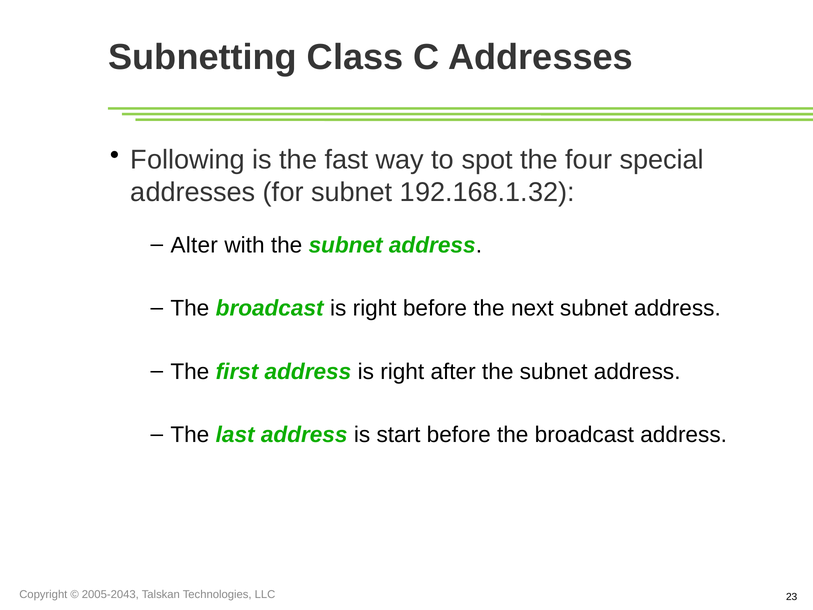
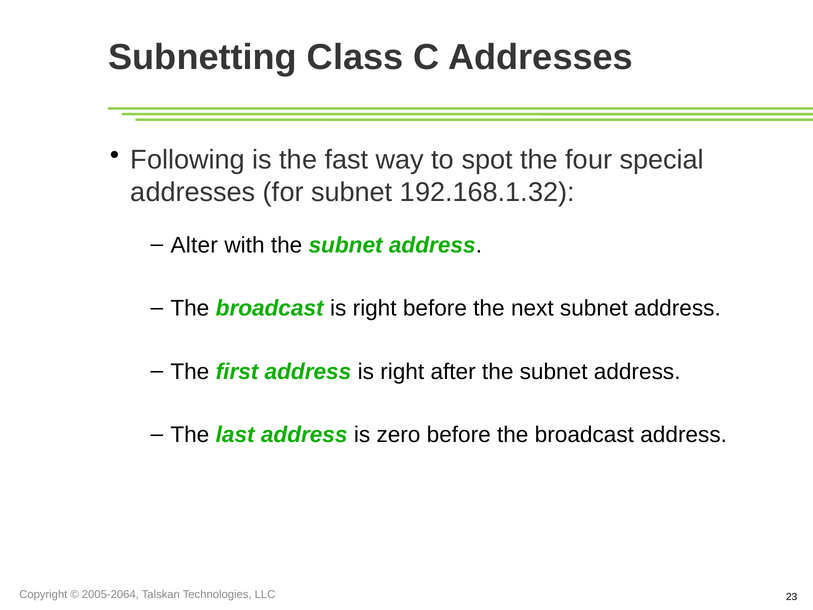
start: start -> zero (398, 435)
2005-2043: 2005-2043 -> 2005-2064 (110, 594)
